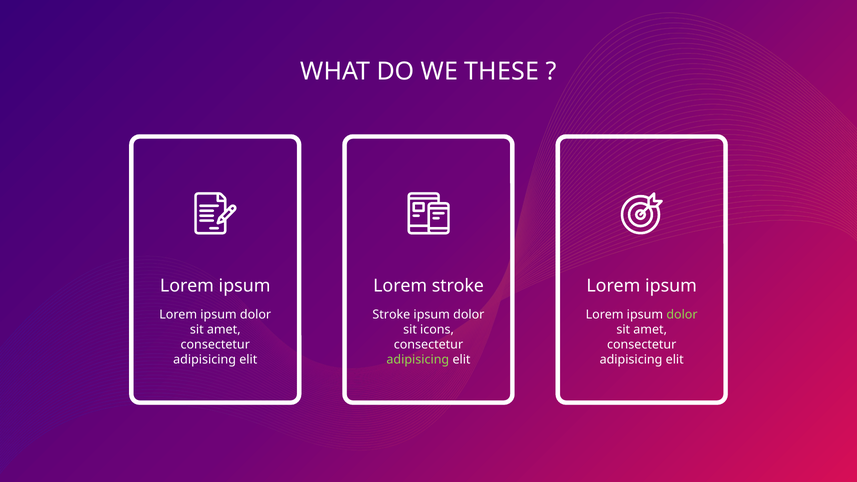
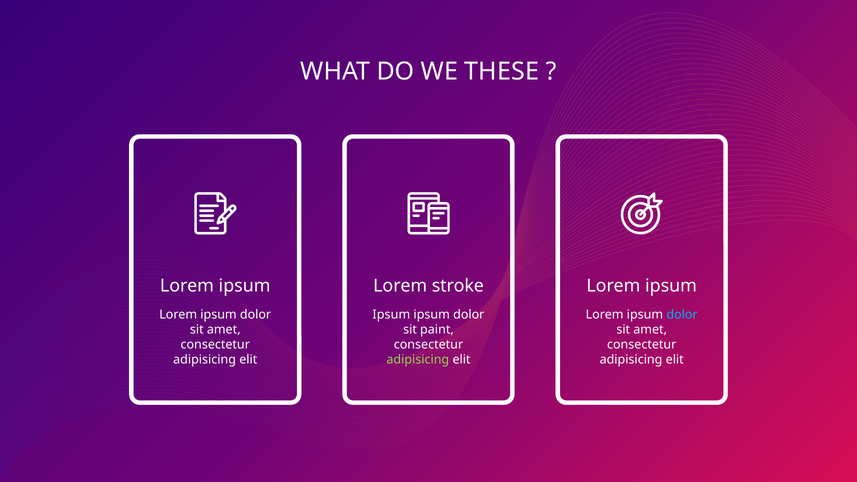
Stroke: Stroke -> Ipsum (391, 314)
dolor colour: light green -> light blue (682, 314)
icons: icons -> paint (437, 329)
